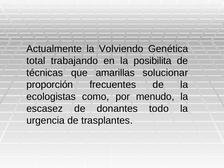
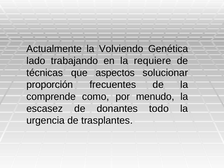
total: total -> lado (36, 61)
posibilita: posibilita -> requiere (152, 61)
amarillas: amarillas -> aspectos (115, 73)
ecologistas: ecologistas -> comprende (51, 97)
